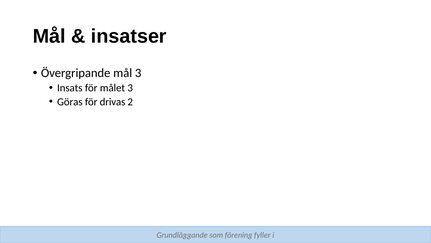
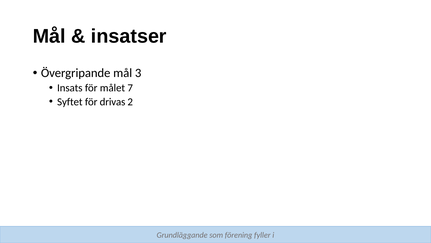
målet 3: 3 -> 7 (130, 88)
Göras: Göras -> Syftet (70, 102)
